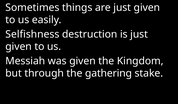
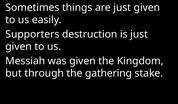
Selfishness: Selfishness -> Supporters (32, 34)
